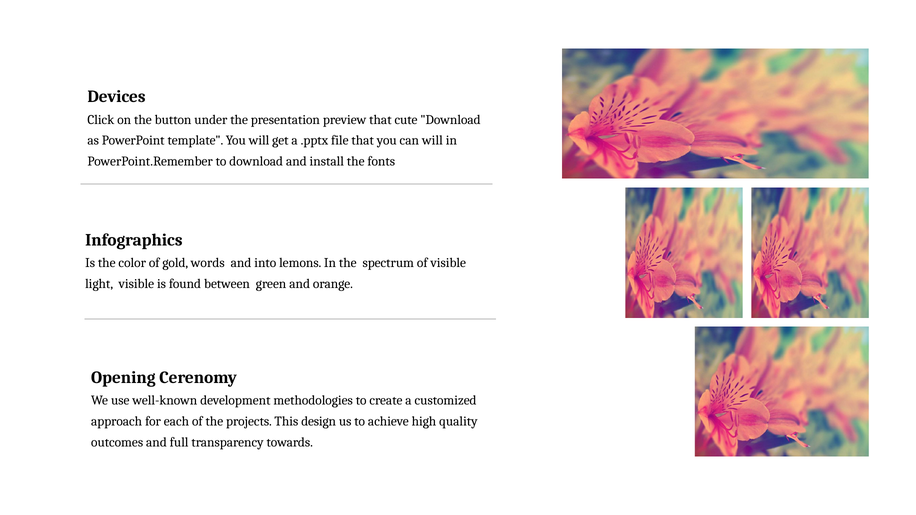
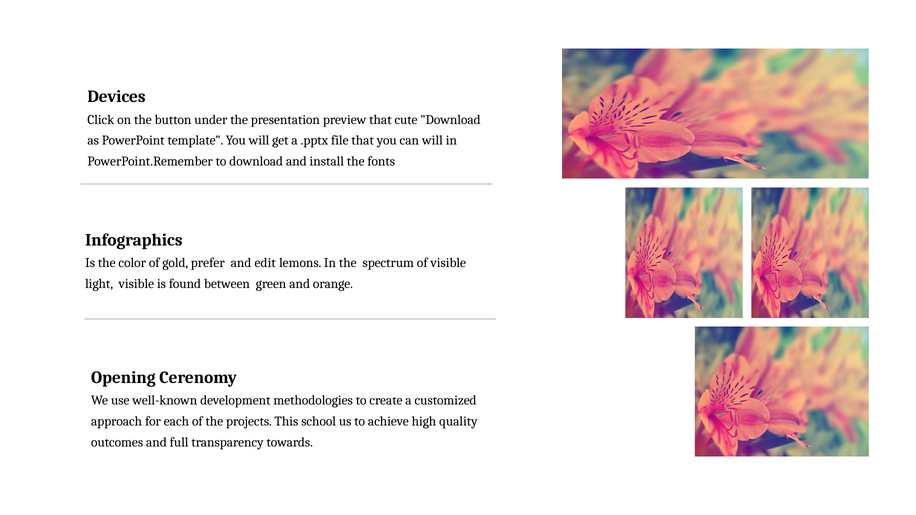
words: words -> prefer (208, 263)
into: into -> edit (265, 263)
design: design -> school (319, 421)
